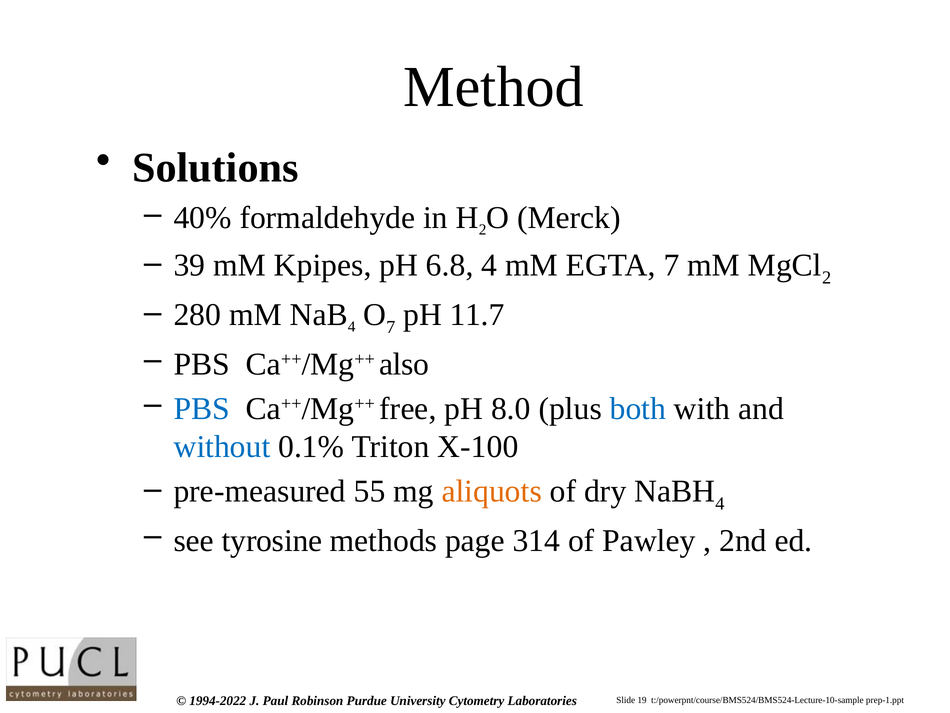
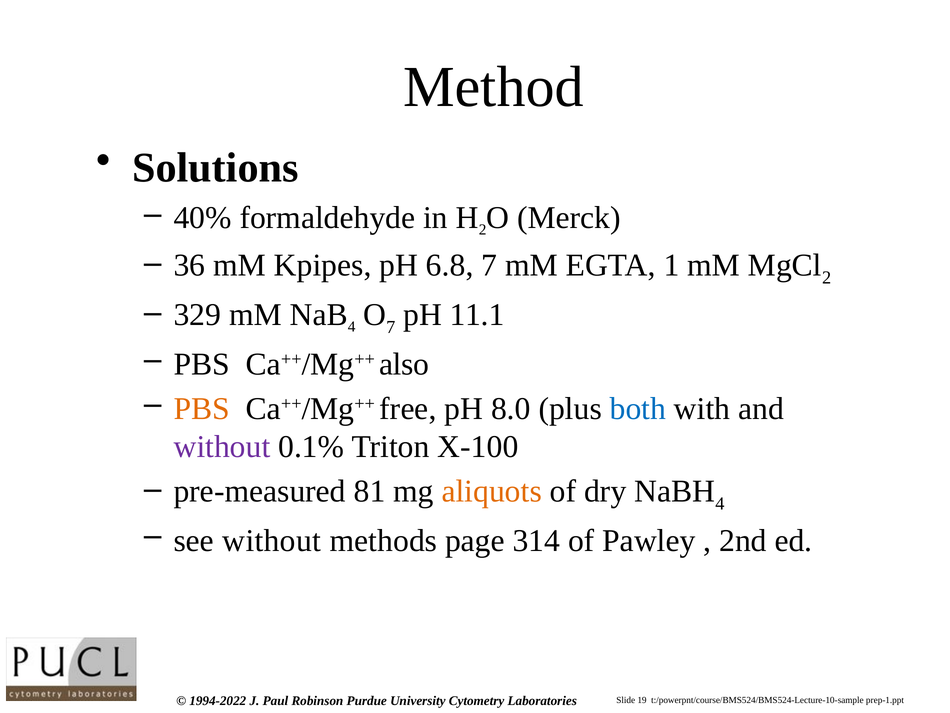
39: 39 -> 36 (189, 265)
6.8 4: 4 -> 7 (489, 265)
EGTA 7: 7 -> 1 (671, 265)
280: 280 -> 329 (197, 315)
11.7: 11.7 -> 11.1 (477, 315)
PBS colour: blue -> orange (202, 408)
without colour: blue -> purple (222, 446)
55: 55 -> 81 (370, 491)
see tyrosine: tyrosine -> without (272, 540)
